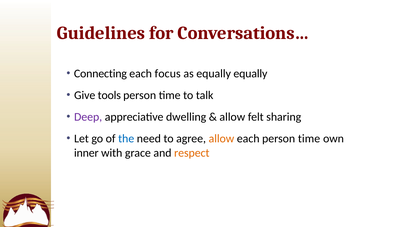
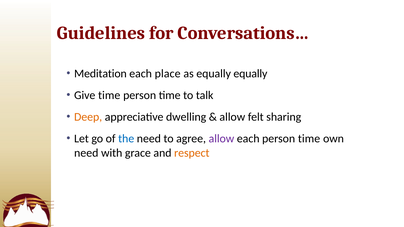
Connecting: Connecting -> Meditation (100, 74)
focus: focus -> place (168, 74)
Give tools: tools -> time (109, 95)
Deep colour: purple -> orange (88, 117)
allow colour: orange -> purple (221, 139)
inner: inner -> need (86, 153)
